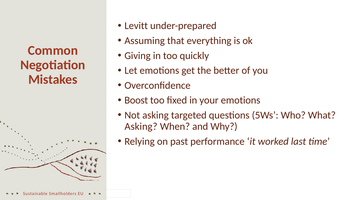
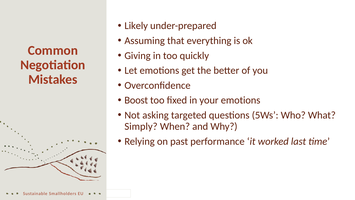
Levitt: Levitt -> Likely (136, 26)
Asking: Asking -> Simply (141, 126)
